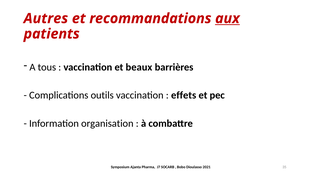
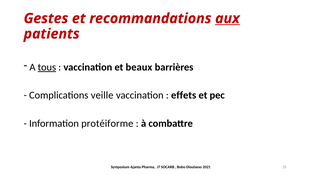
Autres: Autres -> Gestes (46, 18)
tous underline: none -> present (47, 67)
outils: outils -> veille (102, 95)
organisation: organisation -> protéiforme (107, 123)
